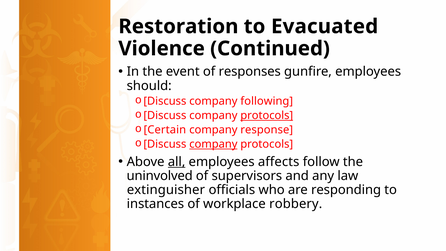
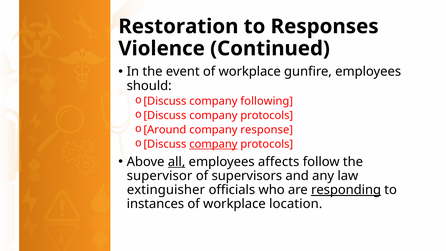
Evacuated: Evacuated -> Responses (325, 26)
event of responses: responses -> workplace (250, 72)
protocols underline: present -> none (267, 115)
Certain: Certain -> Around (165, 130)
uninvolved: uninvolved -> supervisor (160, 176)
responding underline: none -> present (346, 190)
robbery: robbery -> location (296, 204)
